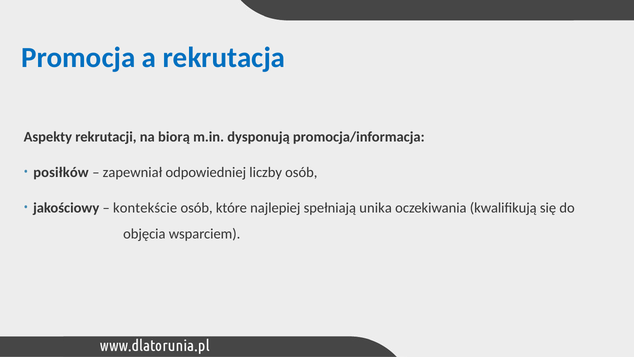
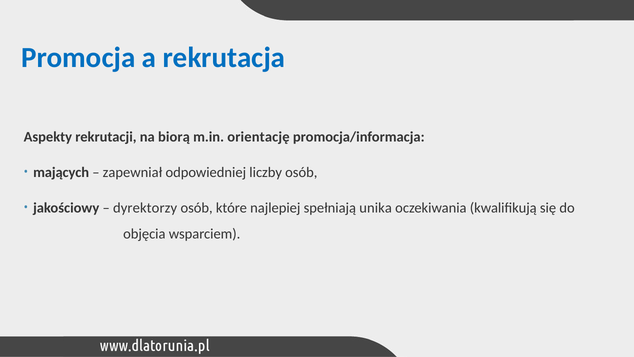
dysponują: dysponują -> orientację (258, 137)
posiłków: posiłków -> mających (61, 172)
kontekście: kontekście -> dyrektorzy (145, 208)
